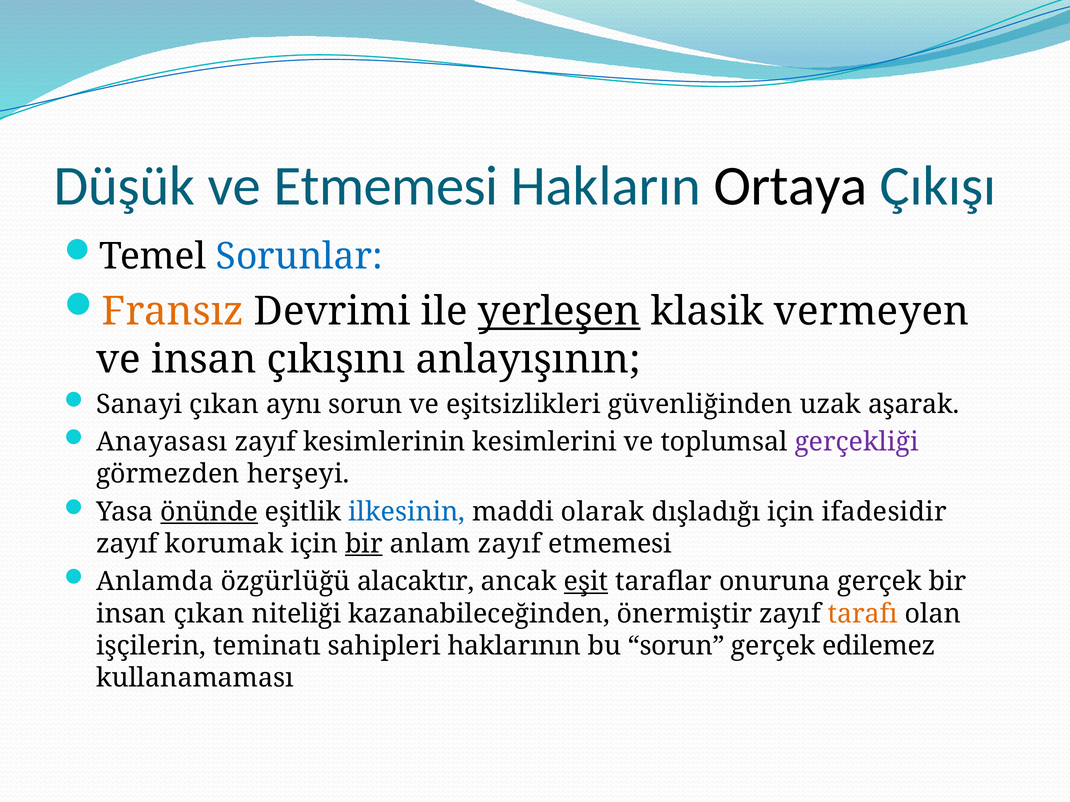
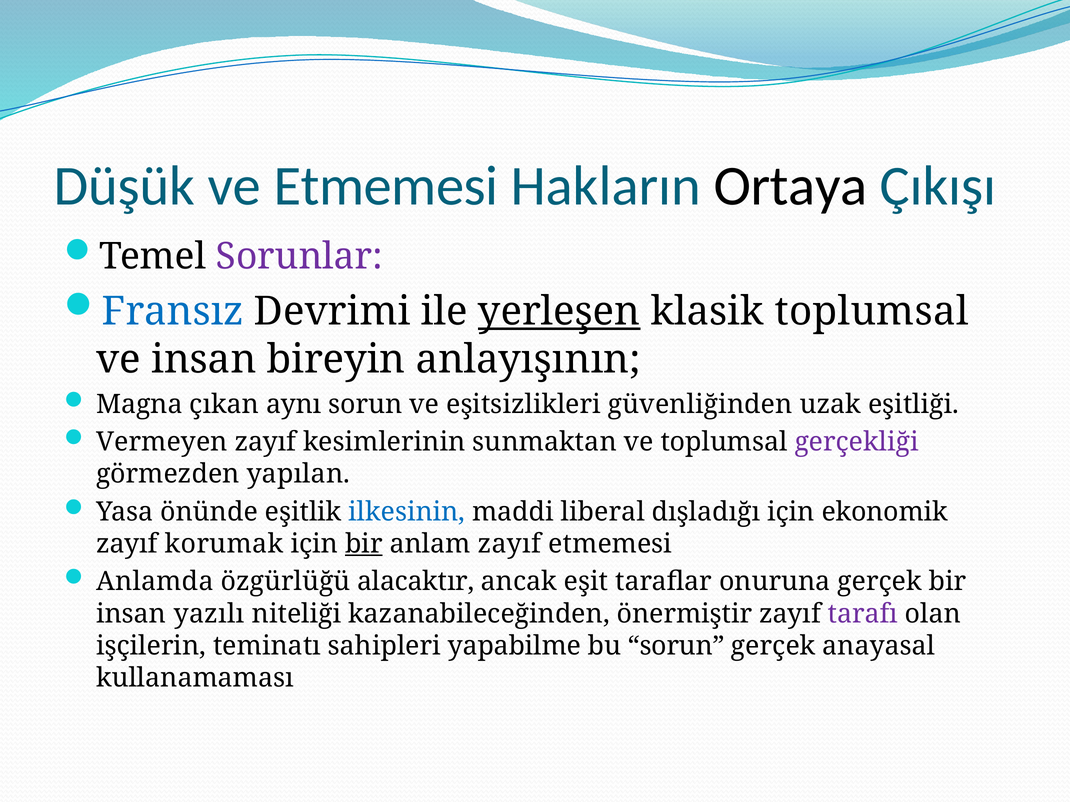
Sorunlar colour: blue -> purple (299, 257)
Fransız colour: orange -> blue (173, 312)
klasik vermeyen: vermeyen -> toplumsal (872, 312)
çıkışını: çıkışını -> bireyin (336, 360)
Sanayi: Sanayi -> Magna (139, 405)
aşarak: aşarak -> eşitliği (914, 405)
Anayasası: Anayasası -> Vermeyen (162, 442)
kesimlerini: kesimlerini -> sunmaktan (545, 442)
herşeyi: herşeyi -> yapılan (298, 474)
önünde underline: present -> none (209, 512)
olarak: olarak -> liberal (603, 512)
ifadesidir: ifadesidir -> ekonomik (885, 512)
eşit underline: present -> none (586, 582)
insan çıkan: çıkan -> yazılı (209, 614)
tarafı colour: orange -> purple (863, 614)
haklarının: haklarının -> yapabilme (514, 646)
edilemez: edilemez -> anayasal (879, 646)
